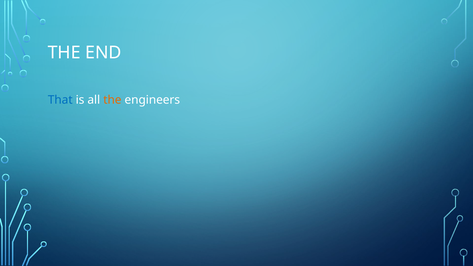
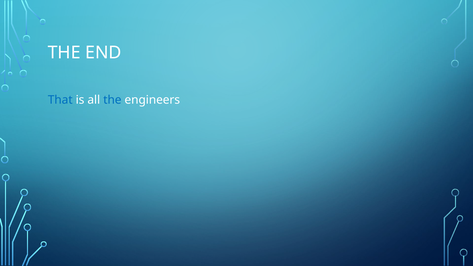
the colour: orange -> blue (112, 100)
